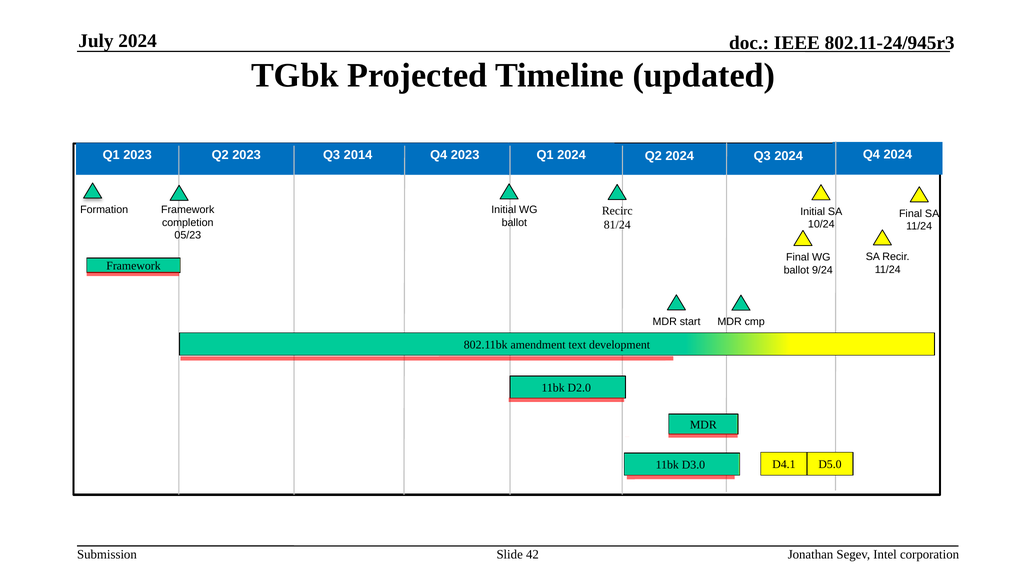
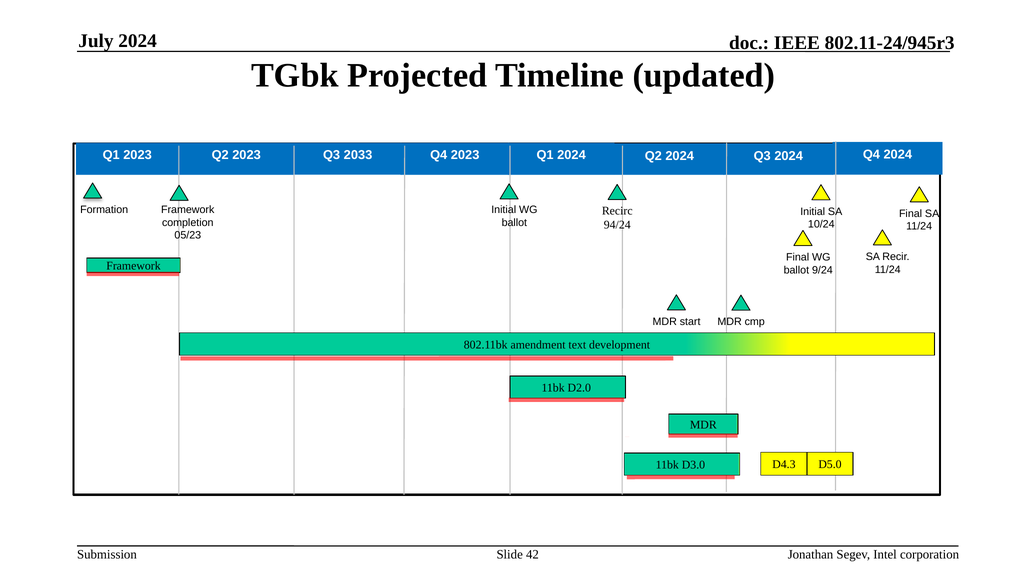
2014: 2014 -> 2033 (358, 155)
81/24: 81/24 -> 94/24 (617, 225)
D4.1: D4.1 -> D4.3 (784, 464)
